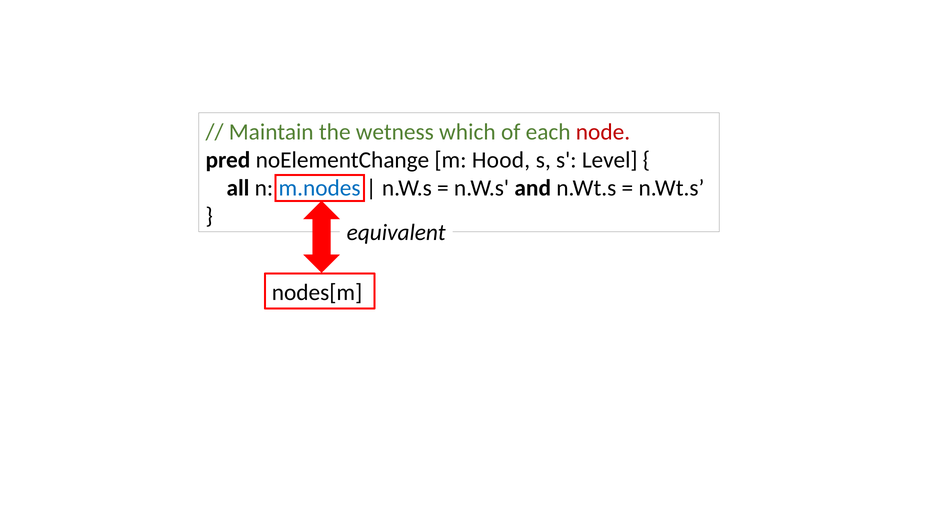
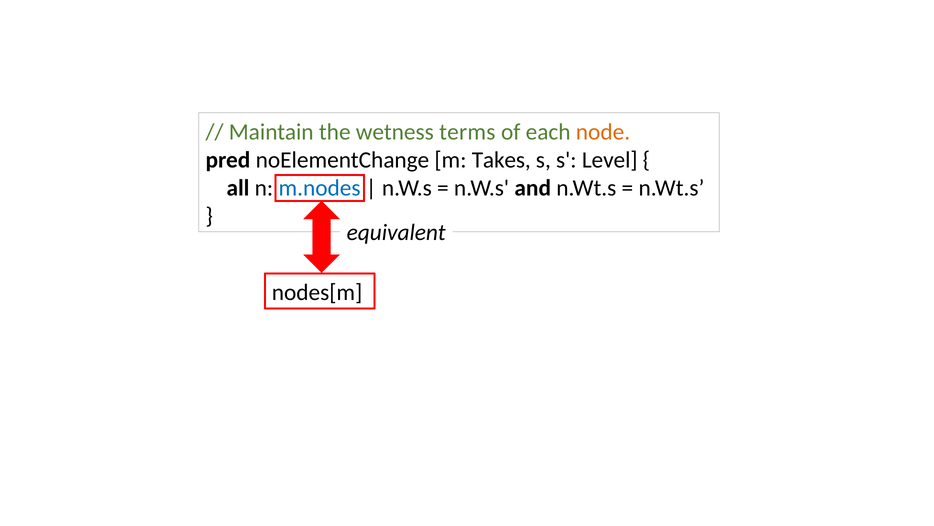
which: which -> terms (467, 132)
node colour: red -> orange (603, 132)
Hood: Hood -> Takes (501, 160)
